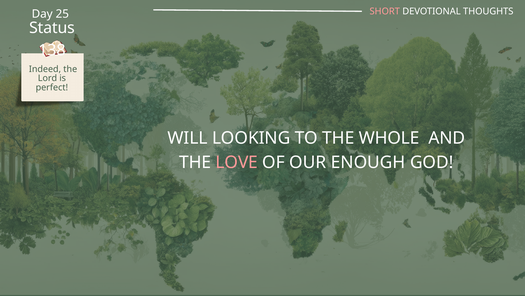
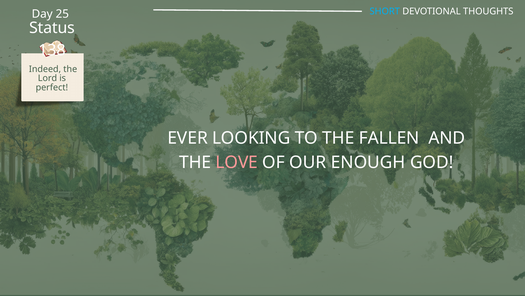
SHORT colour: pink -> light blue (385, 11)
WILL: WILL -> EVER (188, 138)
WHOLE: WHOLE -> FALLEN (389, 138)
